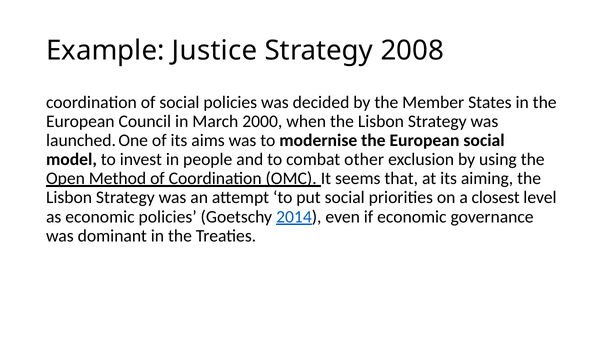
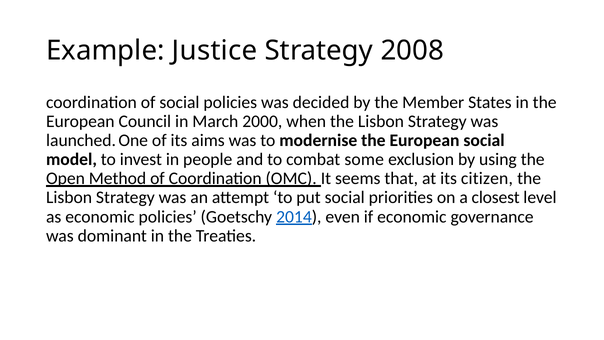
other: other -> some (364, 159)
aiming: aiming -> citizen (487, 178)
